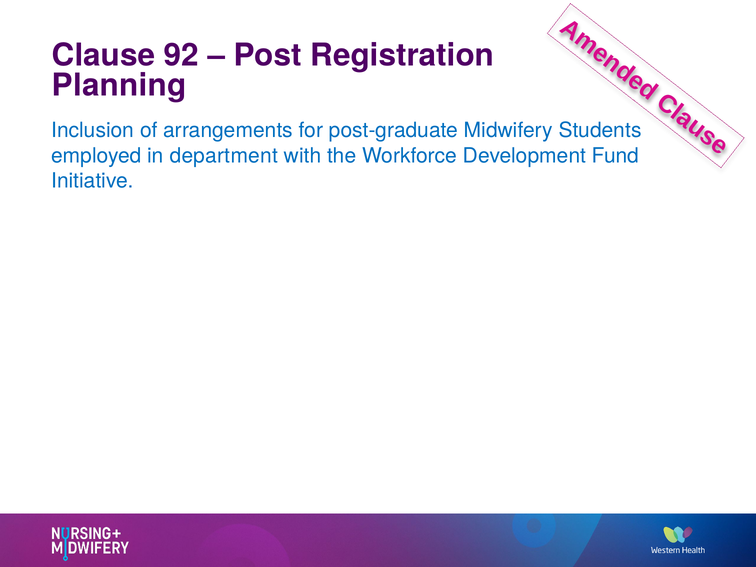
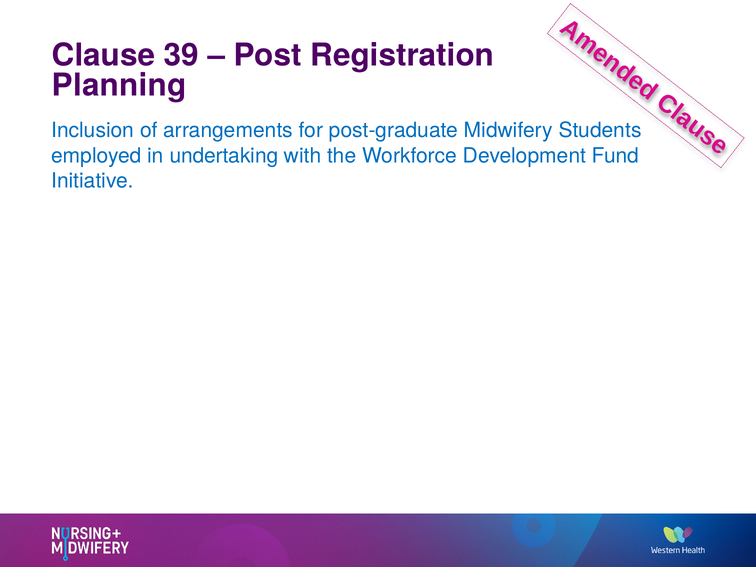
92: 92 -> 39 (181, 55)
department: department -> undertaking (224, 156)
